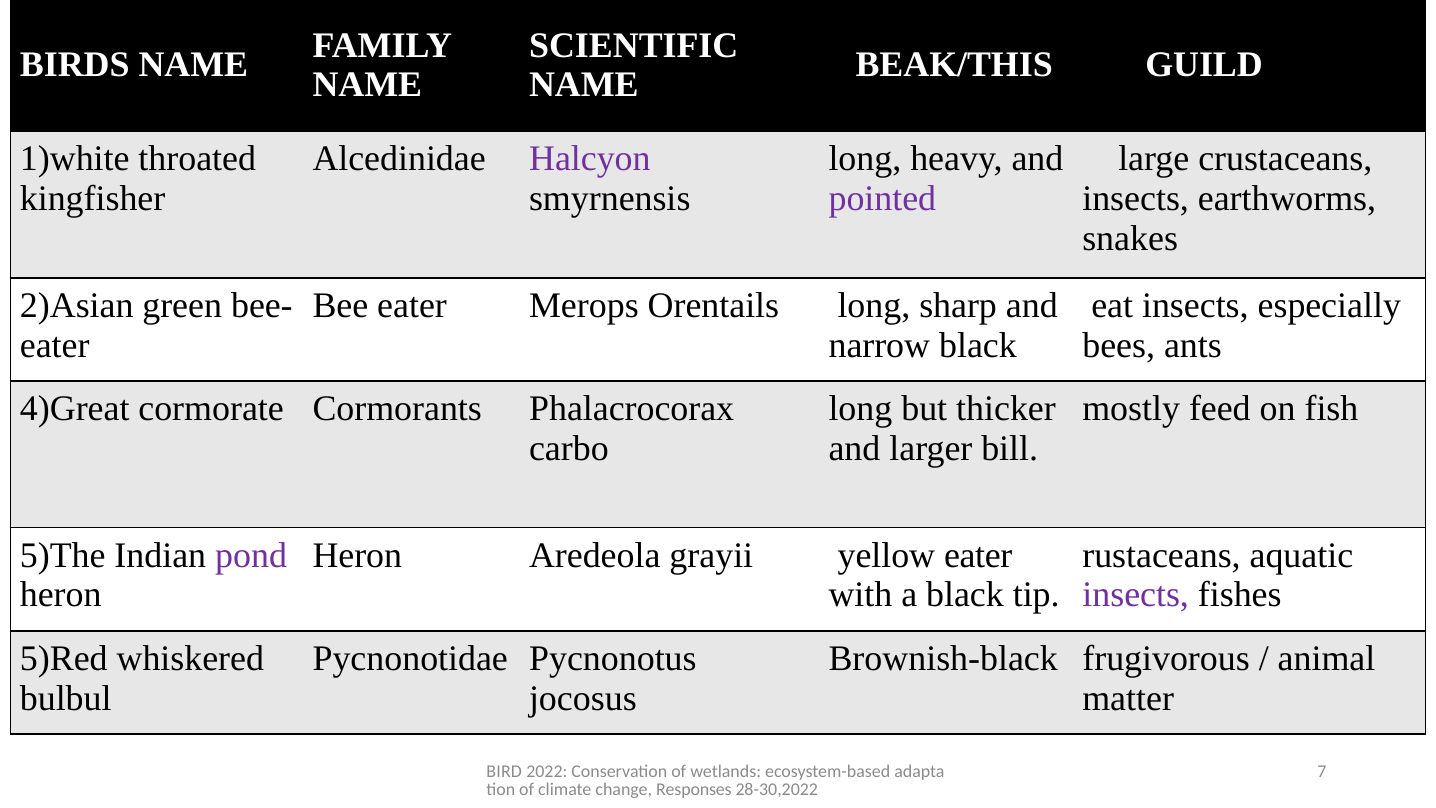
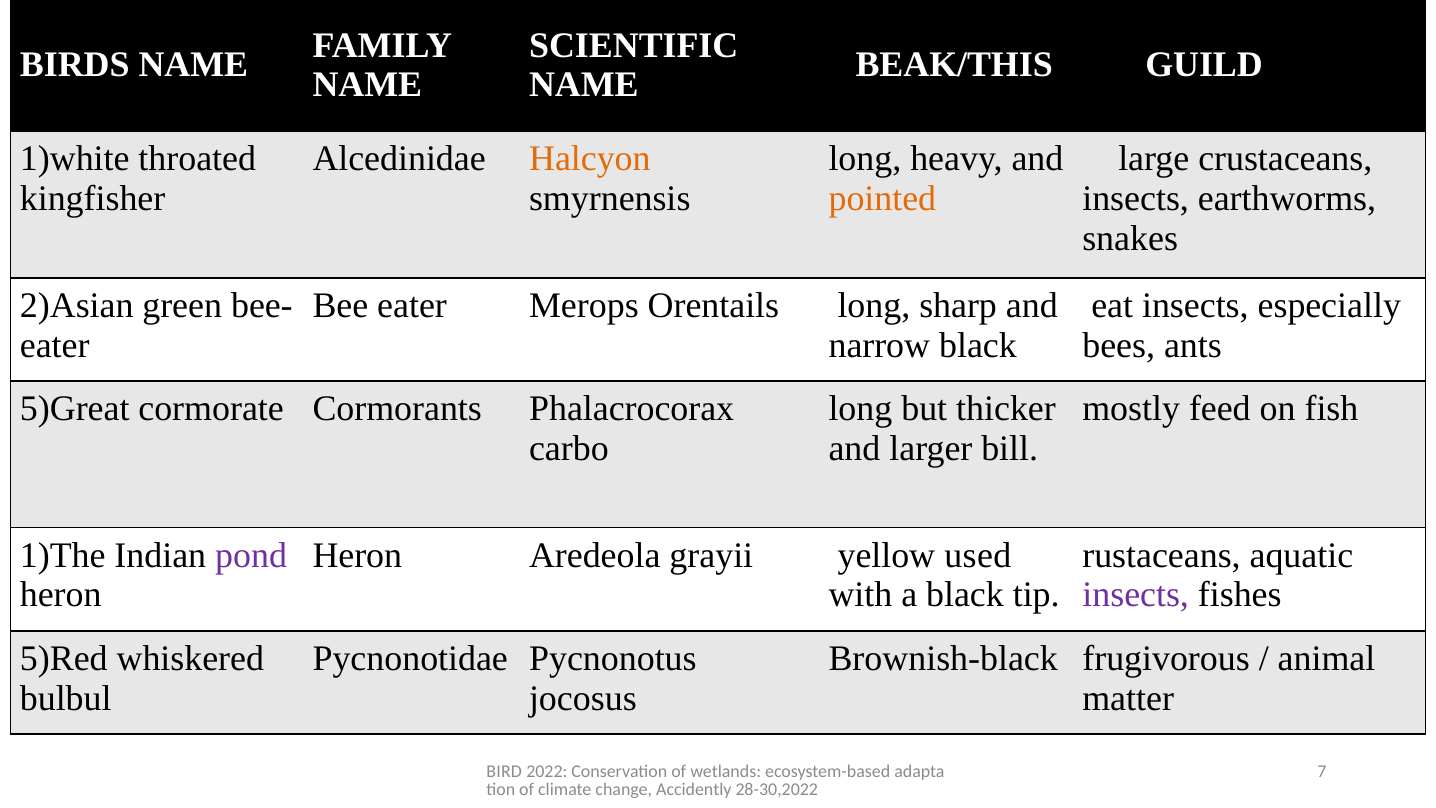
Halcyon colour: purple -> orange (590, 159)
pointed colour: purple -> orange (882, 198)
4)Great: 4)Great -> 5)Great (75, 409)
5)The: 5)The -> 1)The (63, 555)
yellow eater: eater -> used (978, 555)
Responses: Responses -> Accidently (694, 789)
